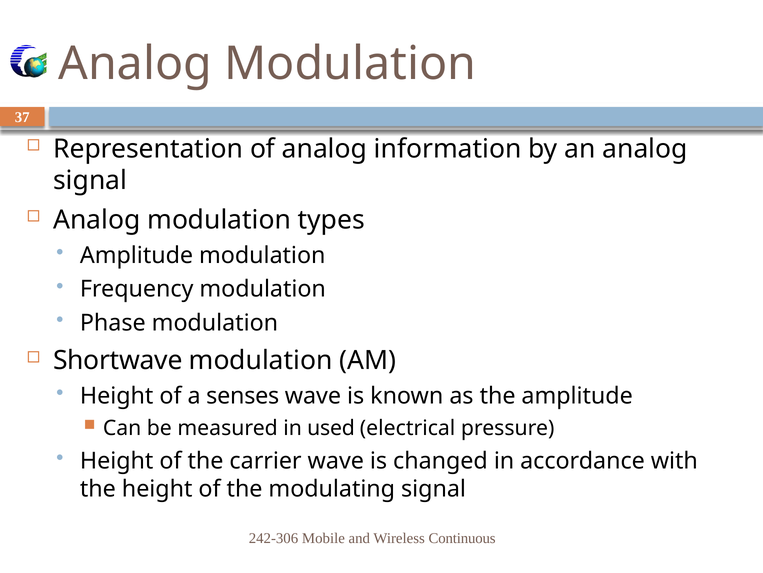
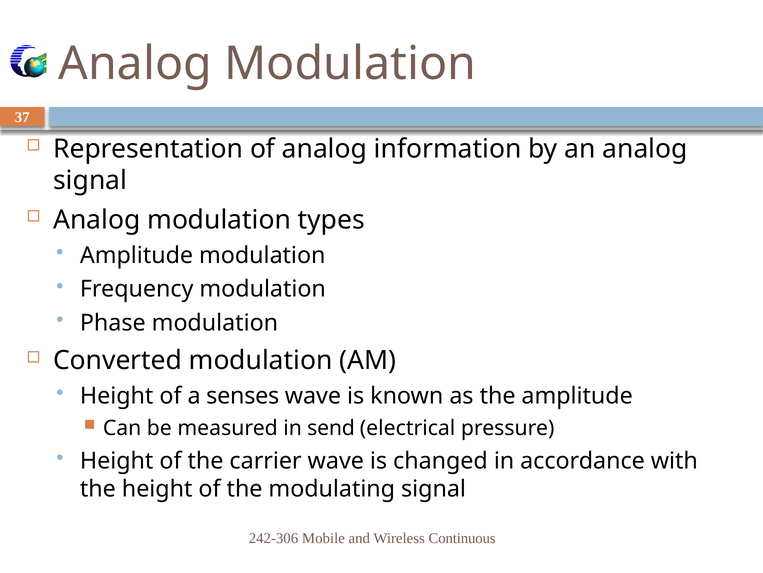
Shortwave: Shortwave -> Converted (118, 360)
used: used -> send (331, 428)
